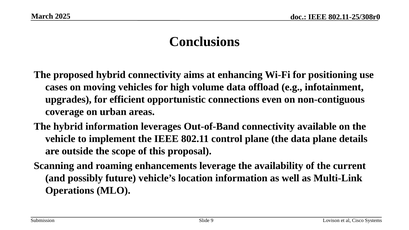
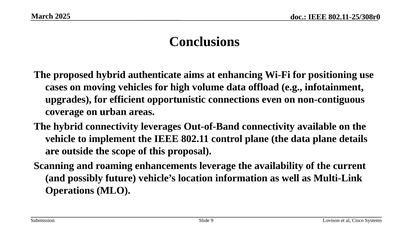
hybrid connectivity: connectivity -> authenticate (155, 75)
hybrid information: information -> connectivity (112, 126)
